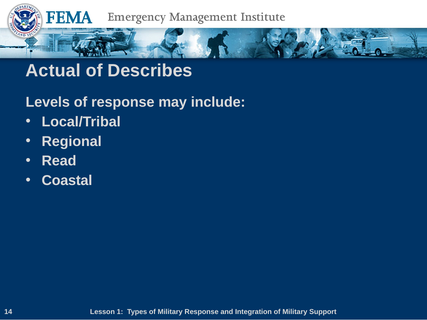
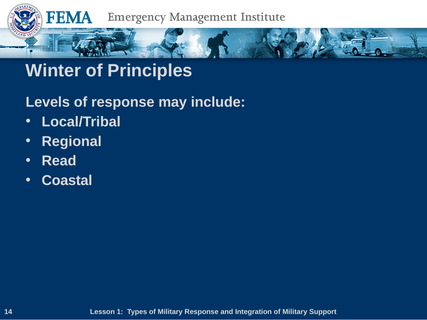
Actual: Actual -> Winter (53, 71)
Describes: Describes -> Principles (150, 71)
